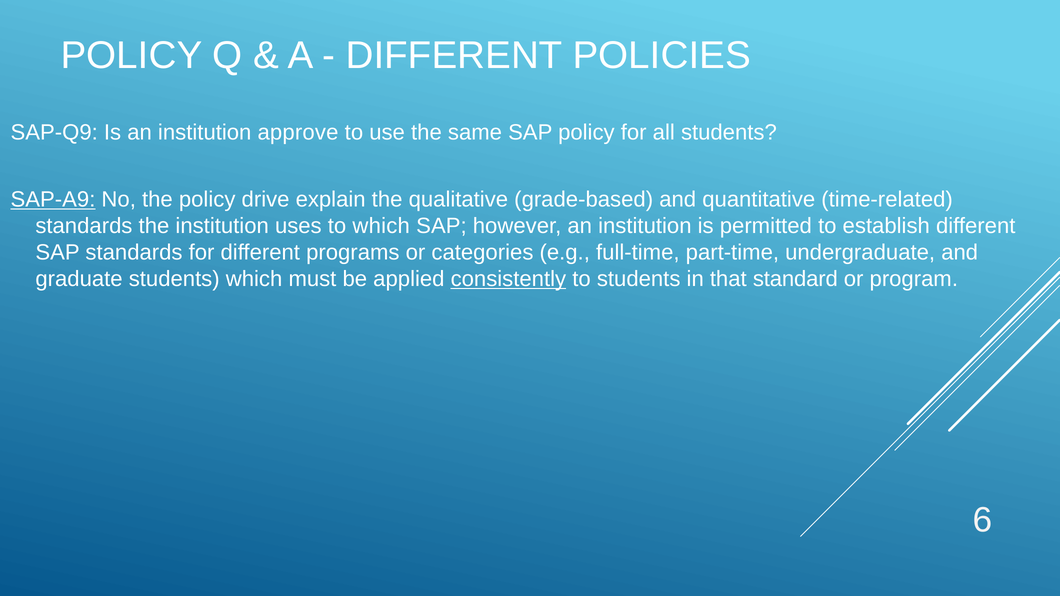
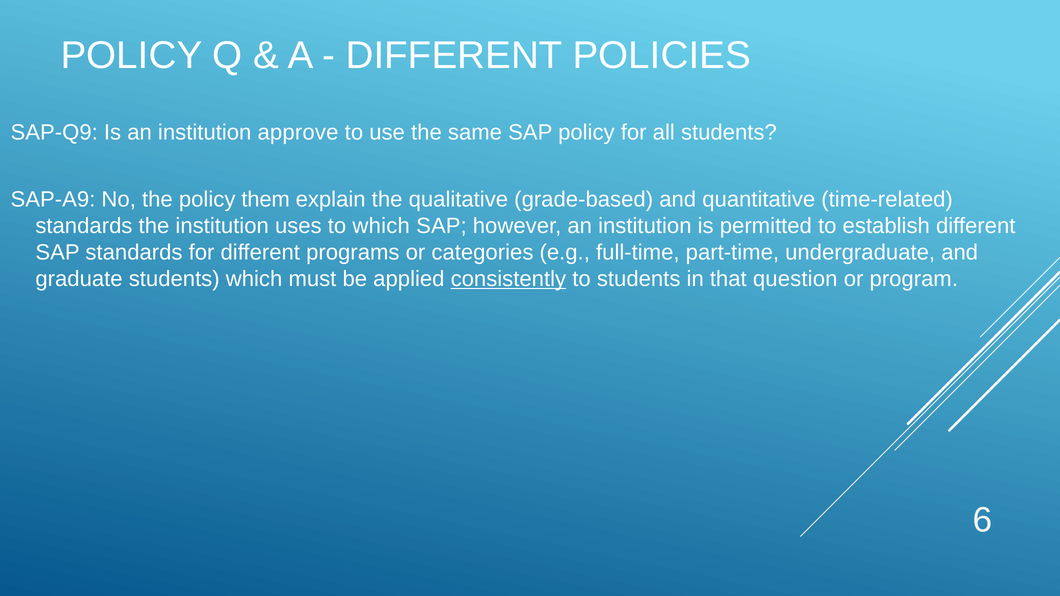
SAP-A9 underline: present -> none (53, 200)
drive: drive -> them (266, 200)
standard: standard -> question (795, 279)
